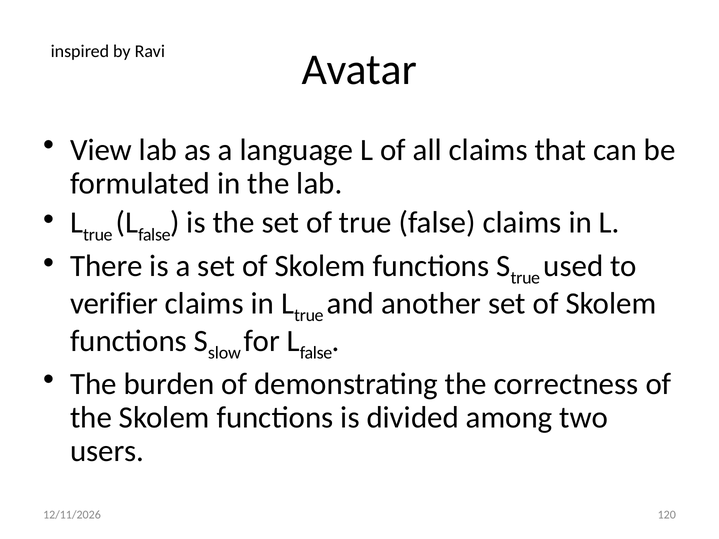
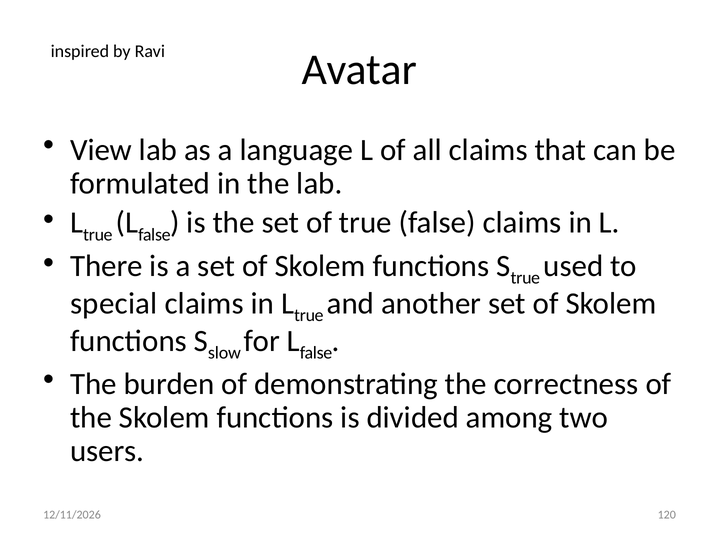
verifier: verifier -> special (114, 304)
